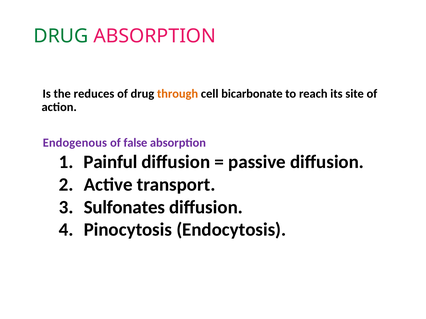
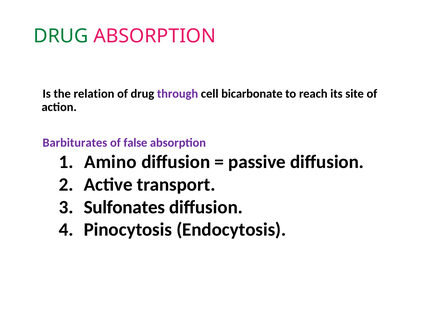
reduces: reduces -> relation (94, 94)
through colour: orange -> purple (178, 94)
Endogenous: Endogenous -> Barbiturates (75, 143)
Painful: Painful -> Amino (110, 162)
